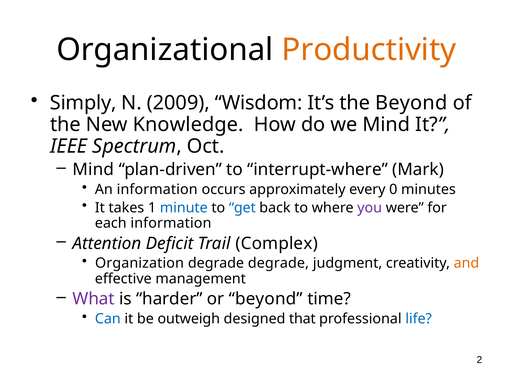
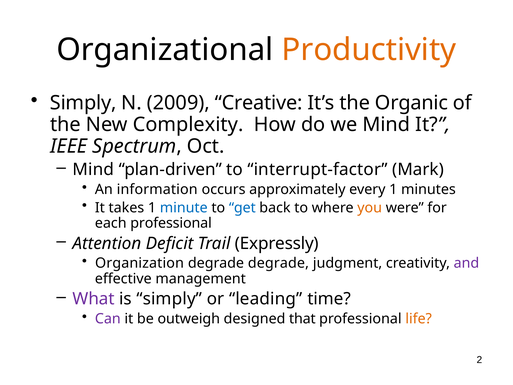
Wisdom: Wisdom -> Creative (259, 103)
the Beyond: Beyond -> Organic (412, 103)
Knowledge: Knowledge -> Complexity (188, 125)
interrupt-where: interrupt-where -> interrupt-factor (317, 170)
every 0: 0 -> 1 (393, 189)
you colour: purple -> orange (370, 208)
each information: information -> professional (171, 223)
Complex: Complex -> Expressly (277, 243)
and colour: orange -> purple (466, 263)
is harder: harder -> simply (169, 299)
or beyond: beyond -> leading (266, 299)
Can colour: blue -> purple (108, 319)
life colour: blue -> orange (419, 319)
